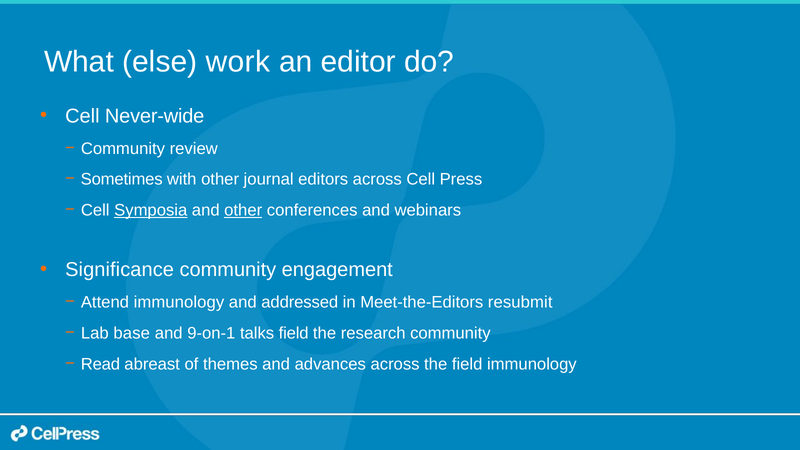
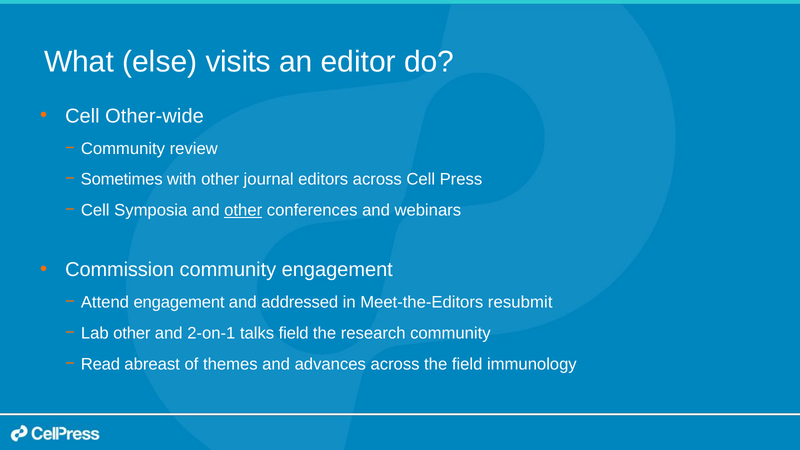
work: work -> visits (238, 62)
Never-wide: Never-wide -> Other-wide (155, 116)
Symposia underline: present -> none (151, 210)
Significance: Significance -> Commission (120, 270)
Attend immunology: immunology -> engagement (179, 302)
Lab base: base -> other (132, 333)
9-on-1: 9-on-1 -> 2-on-1 (211, 333)
